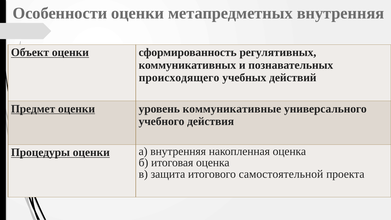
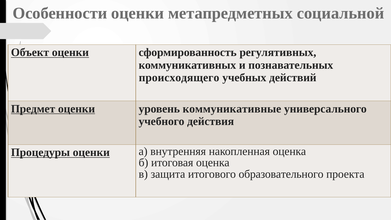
метапредметных внутренняя: внутренняя -> социальной (340, 13)
самостоятельной: самостоятельной -> образовательного (281, 174)
